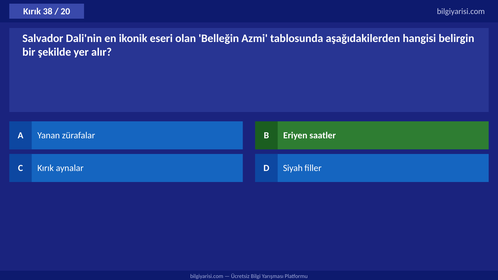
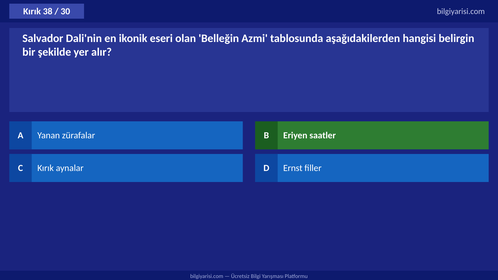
20: 20 -> 30 (65, 11)
Siyah: Siyah -> Ernst (293, 168)
